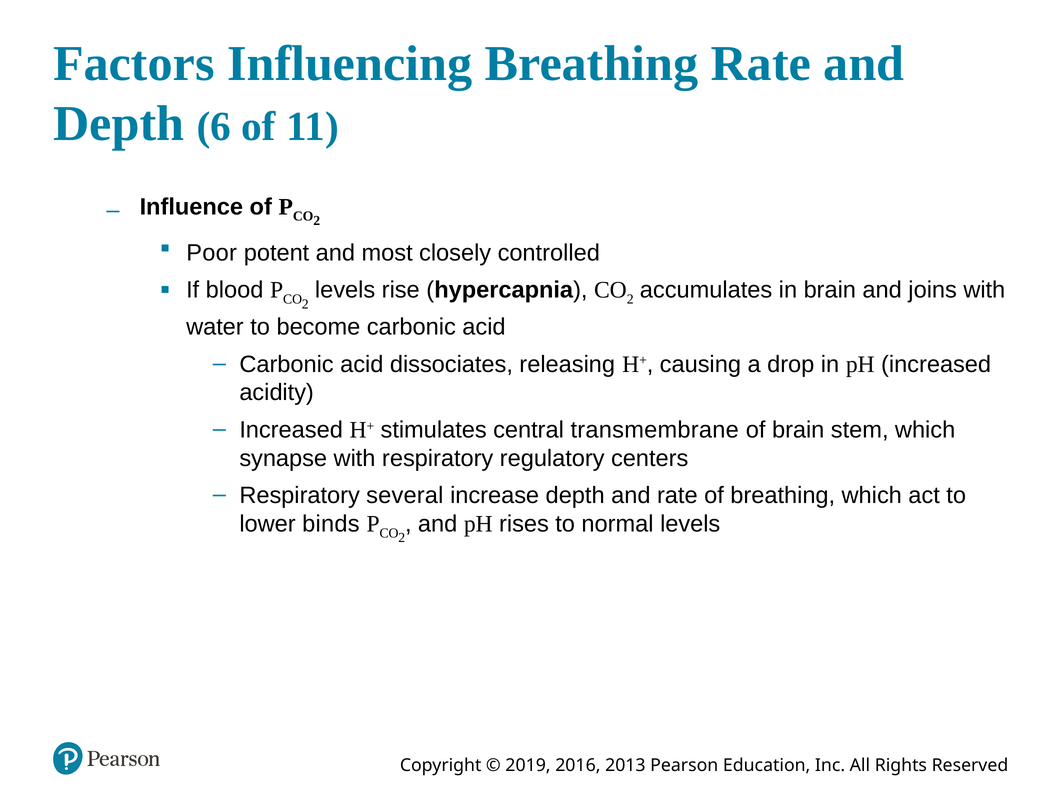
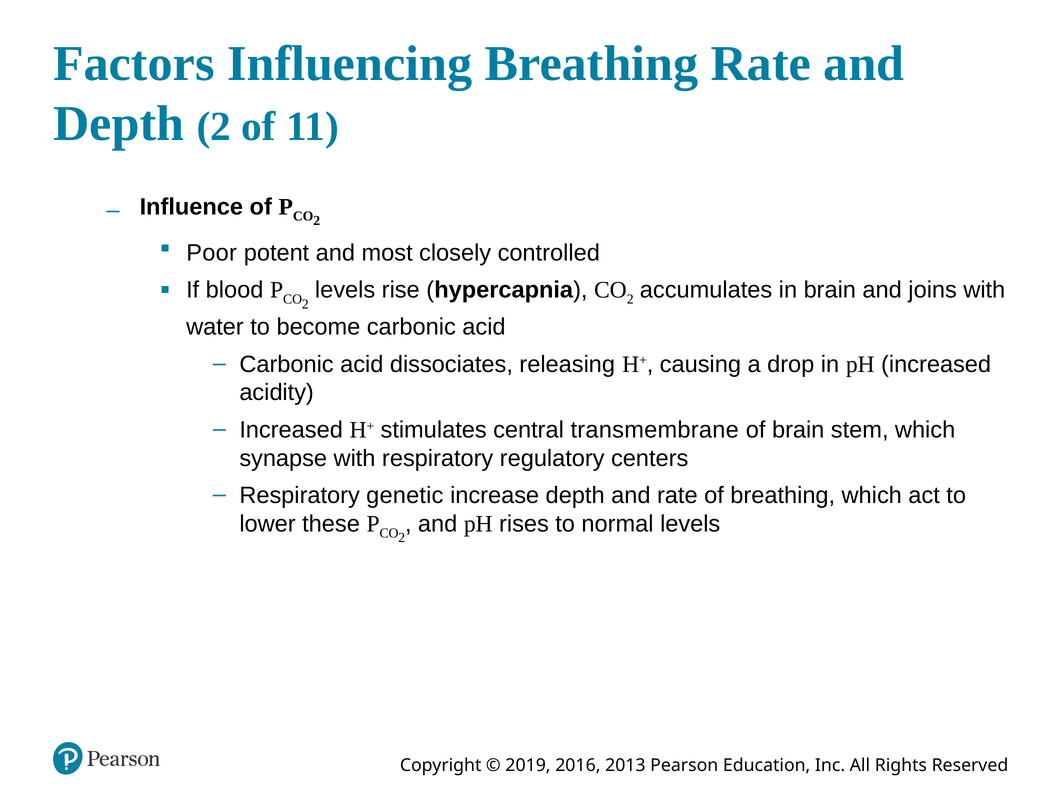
Depth 6: 6 -> 2 (214, 127)
several: several -> genetic (405, 495)
binds: binds -> these (331, 524)
